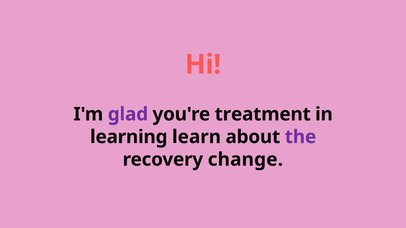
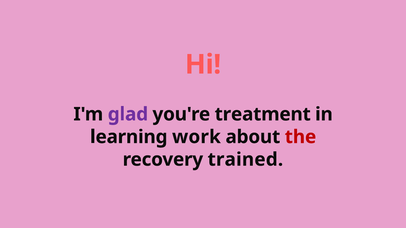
learn: learn -> work (196, 137)
the colour: purple -> red (300, 137)
change: change -> trained (245, 160)
